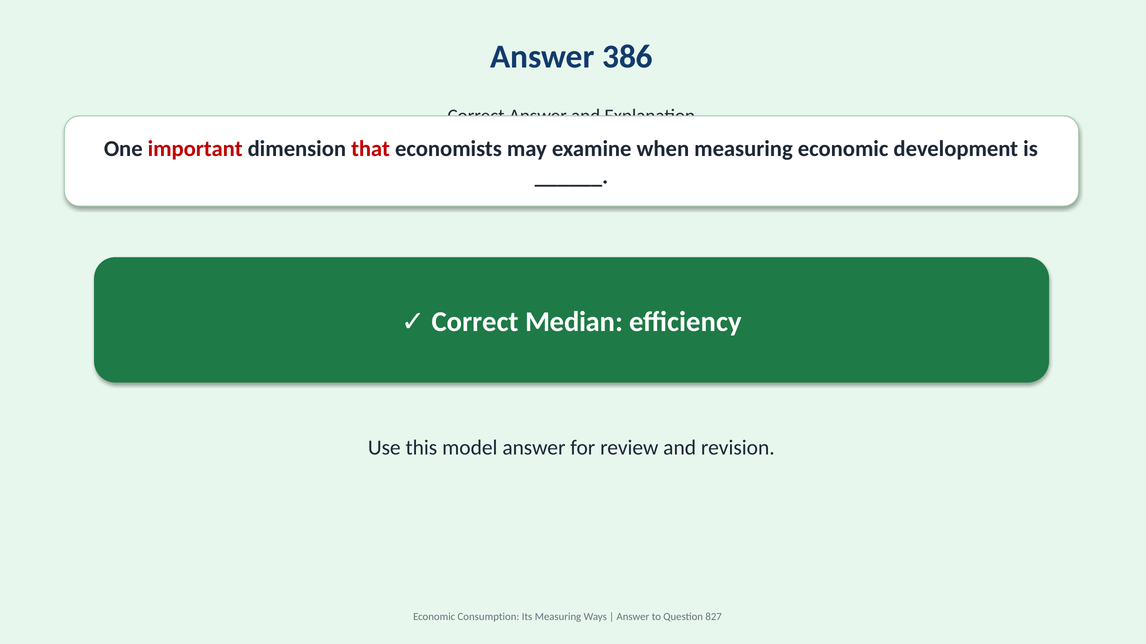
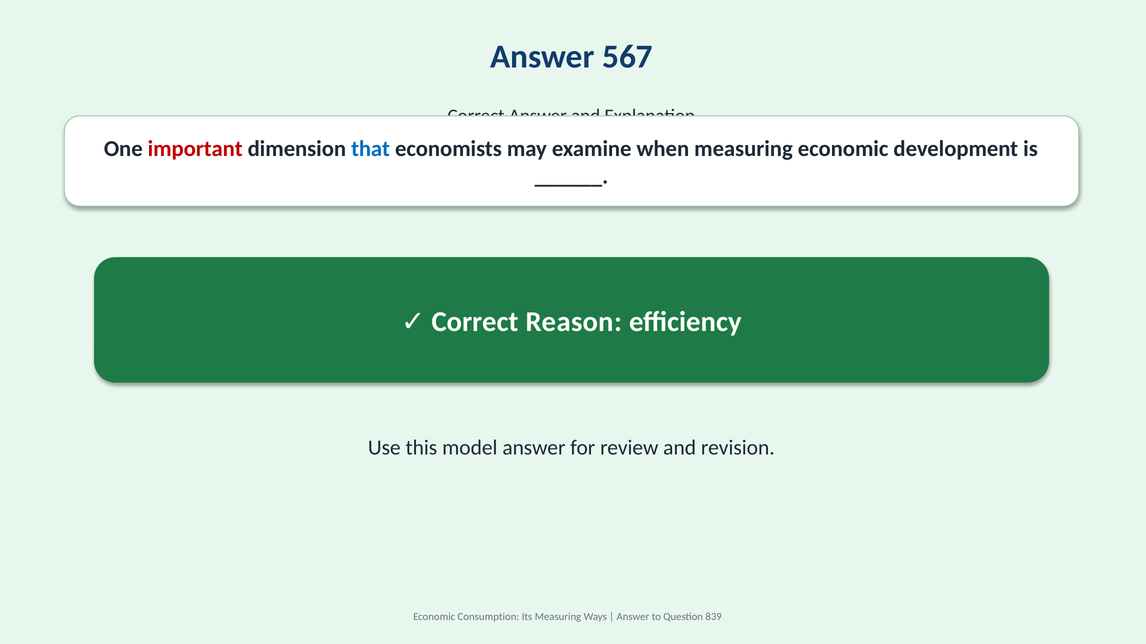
386: 386 -> 567 (627, 57)
that colour: red -> blue (371, 149)
Median: Median -> Reason (574, 322)
827: 827 -> 839 (714, 617)
